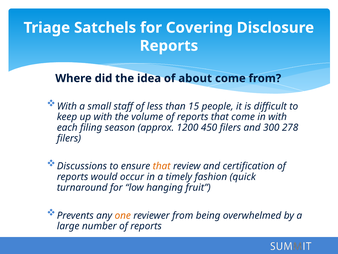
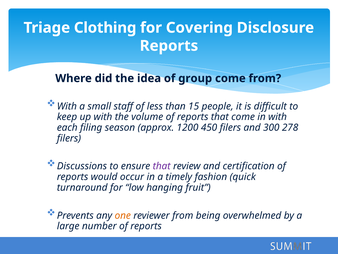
Satchels: Satchels -> Clothing (105, 28)
about: about -> group (195, 78)
that colour: orange -> purple (162, 166)
